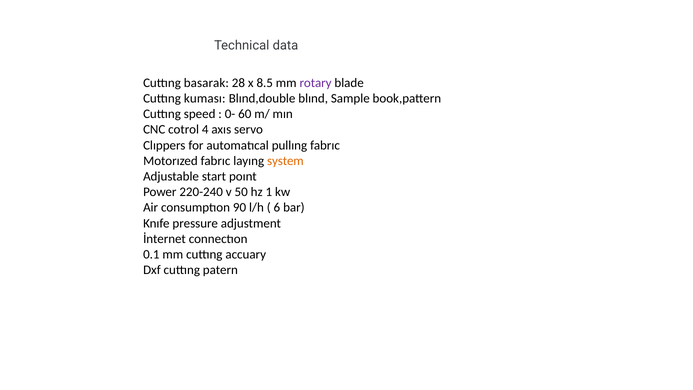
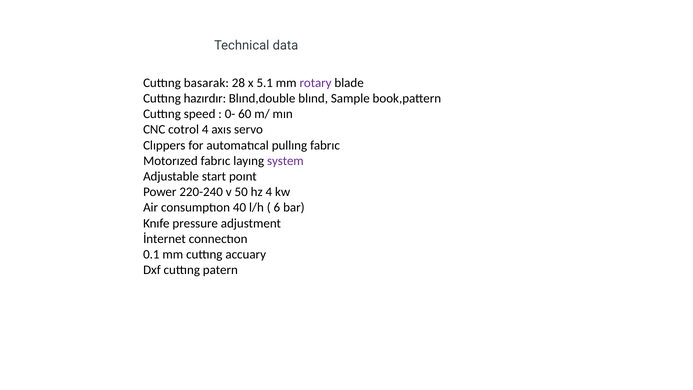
8.5: 8.5 -> 5.1 (265, 83)
kuması: kuması -> hazırdır (205, 98)
system colour: orange -> purple (285, 161)
hz 1: 1 -> 4 (269, 192)
90: 90 -> 40 (240, 208)
